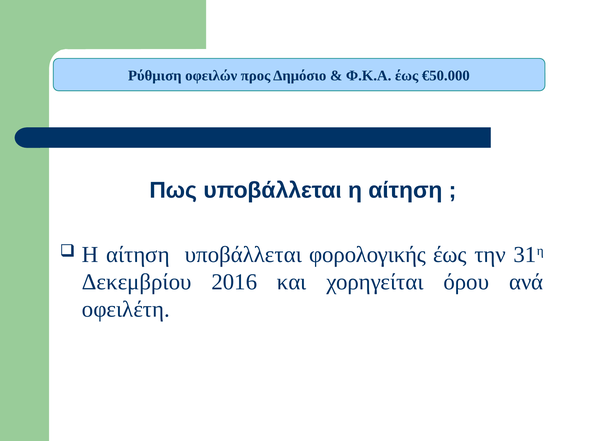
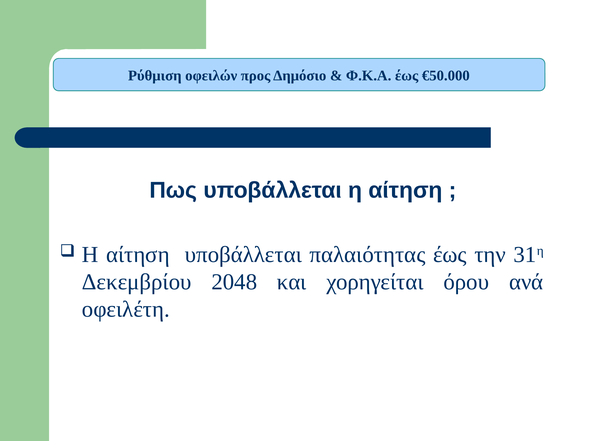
φορολογικής: φορολογικής -> παλαιότητας (367, 255)
2016: 2016 -> 2048 (234, 282)
